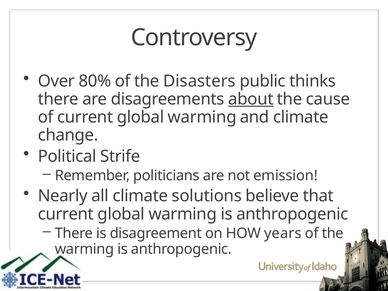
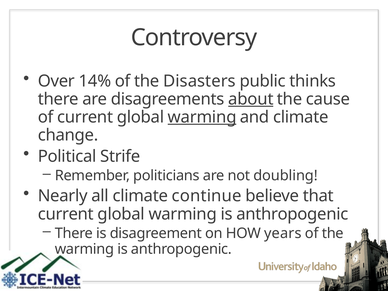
80%: 80% -> 14% (95, 81)
warming underline: none -> present (202, 117)
emission: emission -> doubling (286, 176)
solutions: solutions -> continue (207, 196)
